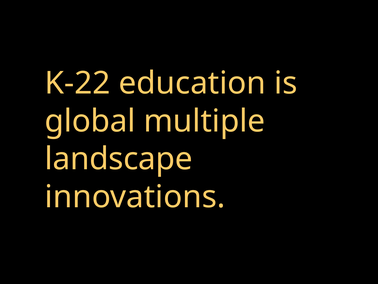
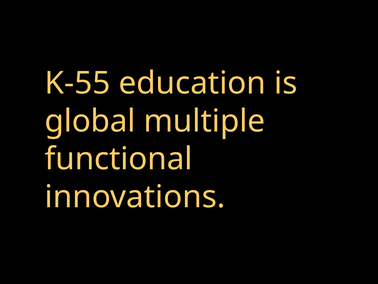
K-22: K-22 -> K-55 (78, 83)
landscape: landscape -> functional (119, 159)
